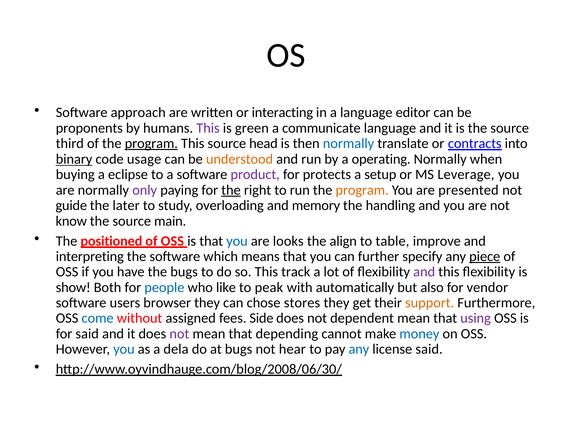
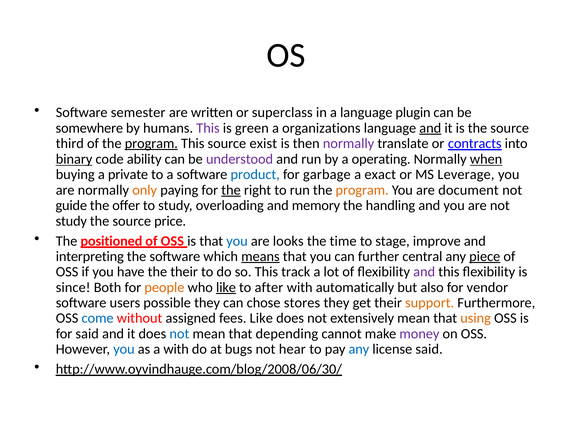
approach: approach -> semester (138, 113)
interacting: interacting -> superclass (282, 113)
editor: editor -> plugin (413, 113)
proponents: proponents -> somewhere (89, 128)
communicate: communicate -> organizations (321, 128)
and underline: none -> present (430, 128)
head: head -> exist (263, 143)
normally colour: blue -> purple (349, 143)
usage: usage -> ability (144, 159)
understood colour: orange -> purple (240, 159)
when underline: none -> present (486, 159)
eclipse: eclipse -> private (128, 175)
product colour: purple -> blue (255, 175)
protects: protects -> garbage (327, 175)
setup: setup -> exact (380, 175)
only colour: purple -> orange (145, 190)
presented: presented -> document (468, 190)
later: later -> offer (126, 206)
know: know -> study (71, 221)
main: main -> price (170, 221)
align: align -> time (343, 241)
table: table -> stage (393, 241)
means underline: none -> present (260, 256)
specify: specify -> central (422, 256)
the bugs: bugs -> their (184, 272)
show: show -> since (73, 287)
people colour: blue -> orange (164, 287)
like underline: none -> present (226, 287)
peak: peak -> after (269, 287)
browser: browser -> possible (167, 303)
fees Side: Side -> Like (261, 318)
dependent: dependent -> extensively (362, 318)
using colour: purple -> orange (476, 318)
not colour: purple -> blue (179, 334)
money colour: blue -> purple (419, 334)
a dela: dela -> with (176, 349)
